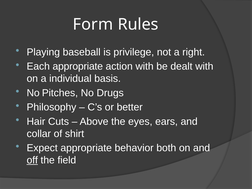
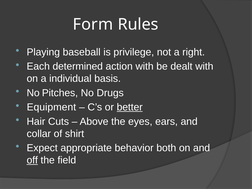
Each appropriate: appropriate -> determined (78, 66)
Philosophy: Philosophy -> Equipment (51, 107)
better underline: none -> present (130, 107)
